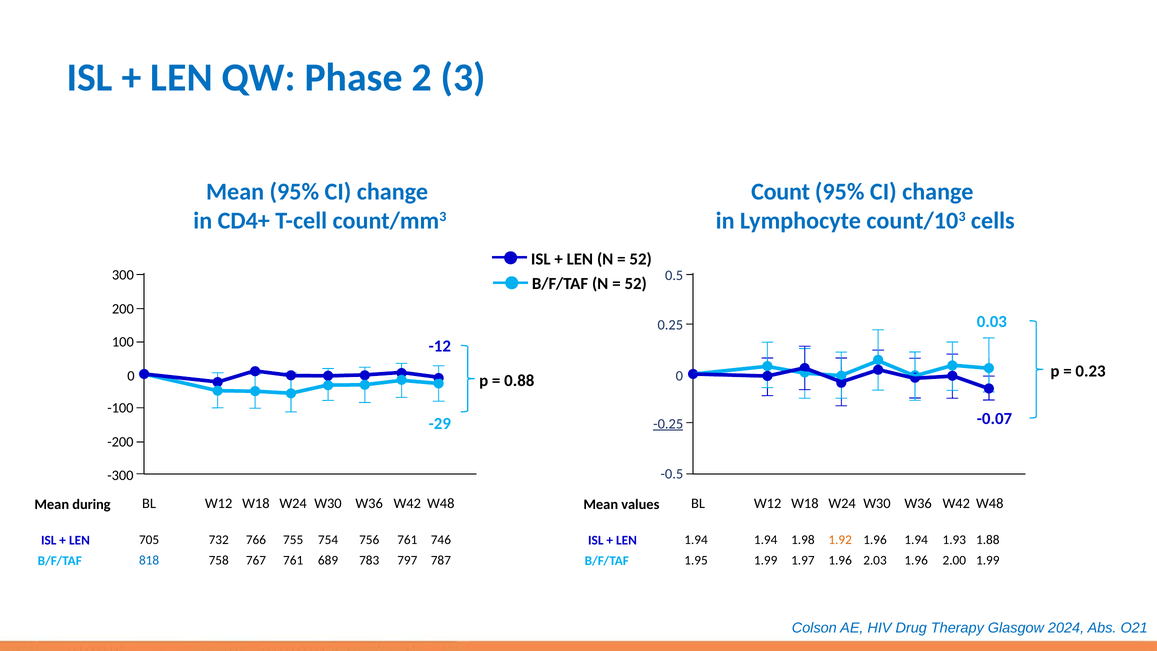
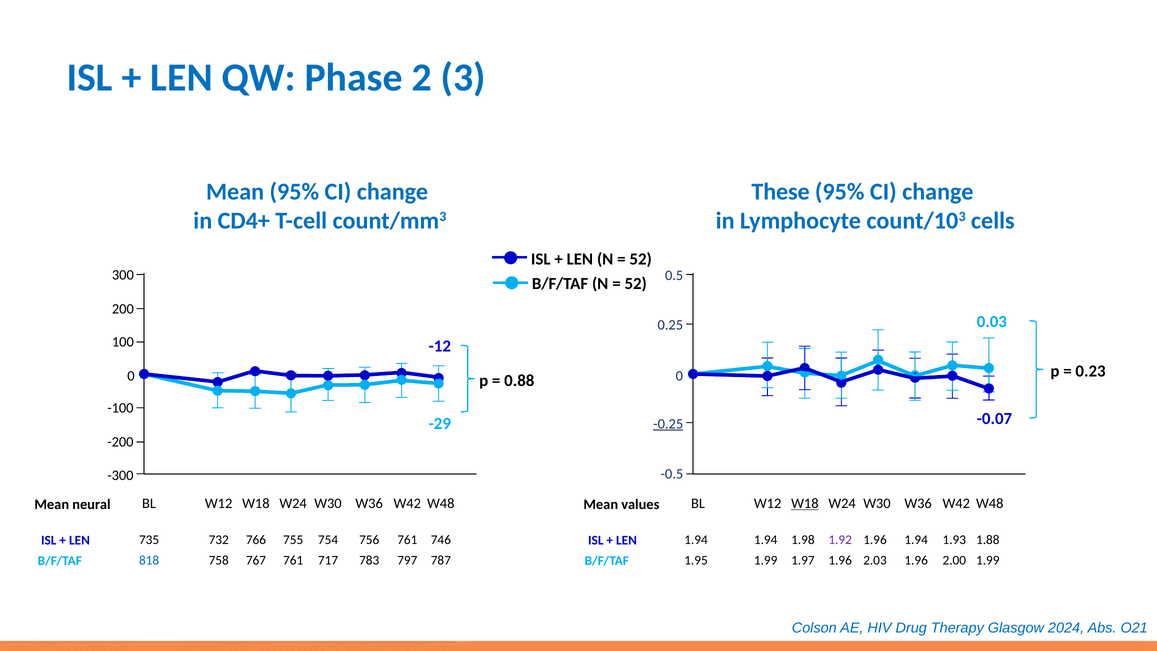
Count: Count -> These (781, 192)
during: during -> neural (91, 504)
W18 underline: none -> present (805, 503)
705: 705 -> 735 (149, 540)
1.92 colour: orange -> purple (840, 540)
689: 689 -> 717 (328, 560)
